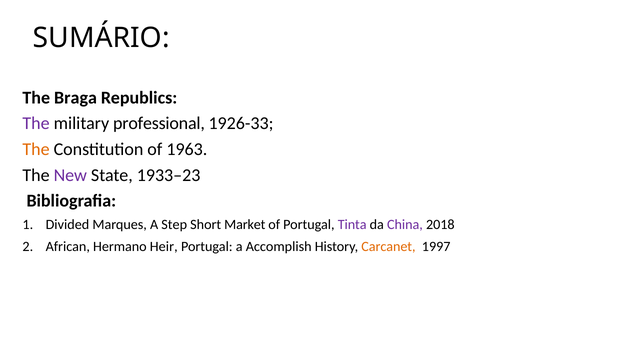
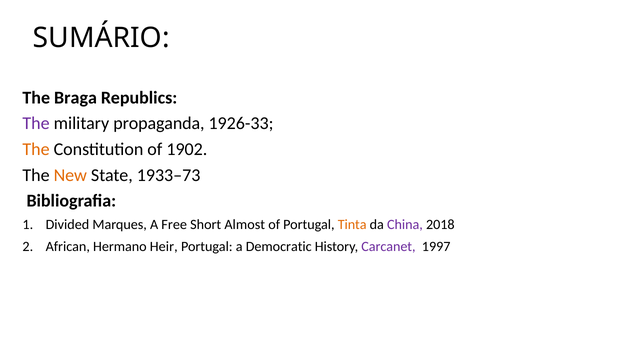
professional: professional -> propaganda (159, 123)
1963: 1963 -> 1902 (187, 149)
New colour: purple -> orange (70, 175)
1933–23: 1933–23 -> 1933–73 (169, 175)
Step: Step -> Free (174, 225)
Market: Market -> Almost (245, 225)
Tinta colour: purple -> orange (352, 225)
Accomplish: Accomplish -> Democratic (279, 246)
Carcanet colour: orange -> purple (388, 246)
